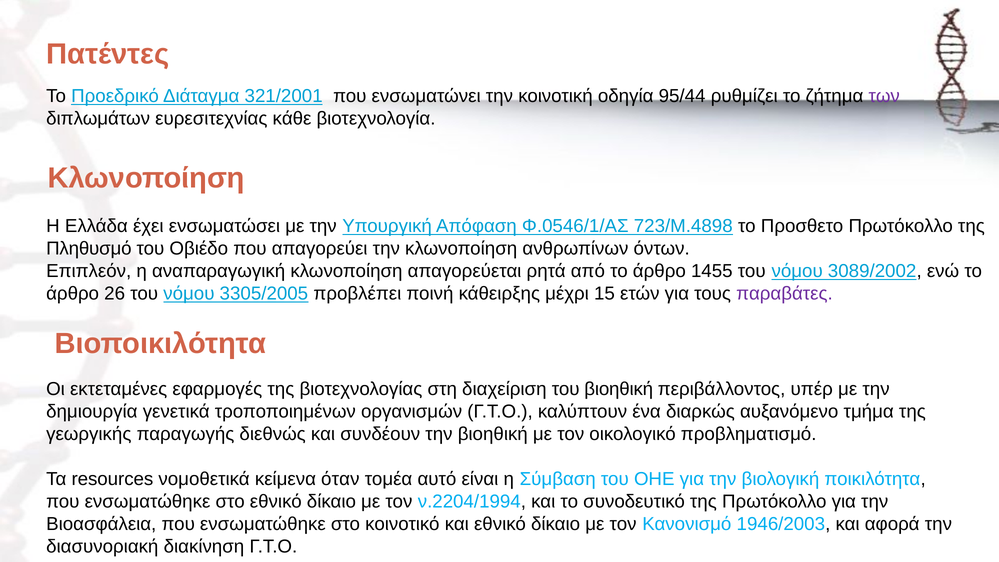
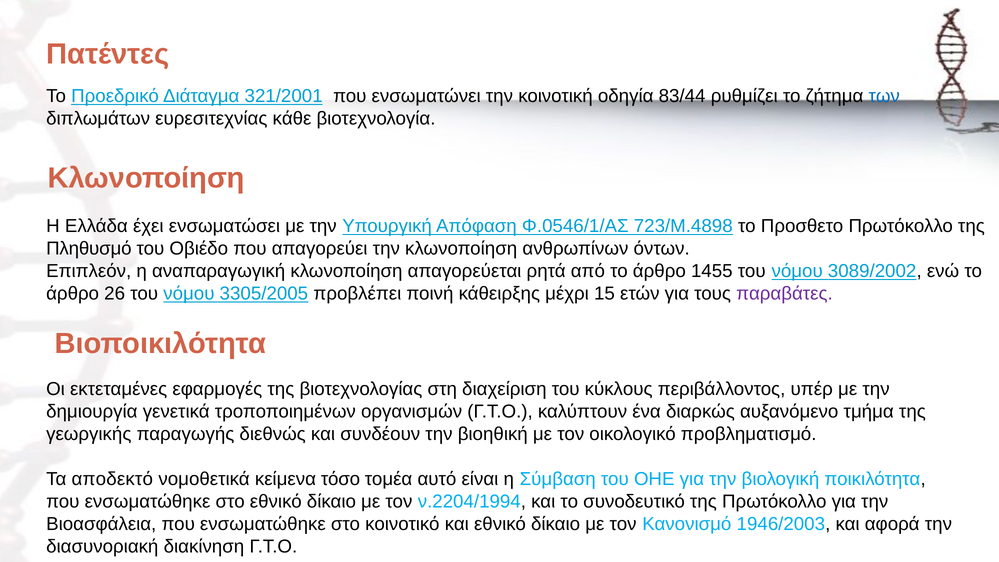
95/44: 95/44 -> 83/44 (682, 96)
των colour: purple -> blue (884, 96)
του βιοηθική: βιοηθική -> κύκλους (619, 389)
resources: resources -> αποδεκτό (112, 479)
όταν: όταν -> τόσο (340, 479)
